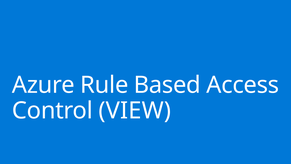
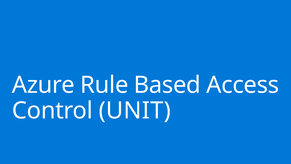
VIEW: VIEW -> UNIT (135, 110)
